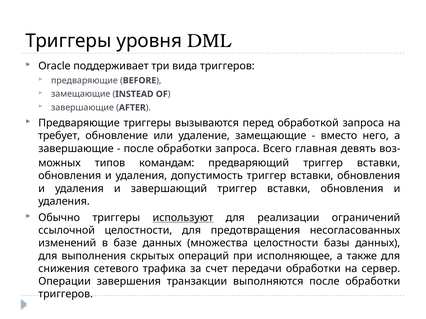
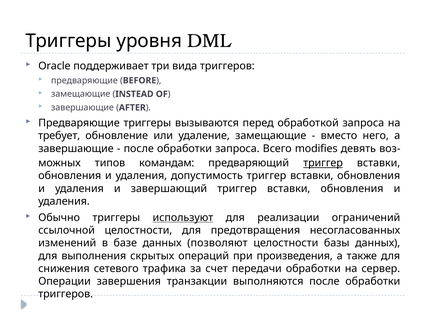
главная: главная -> modifies (316, 149)
триггер underline: none -> present (323, 163)
множества: множества -> позволяют (217, 243)
исполняющее: исполняющее -> произведения (295, 256)
